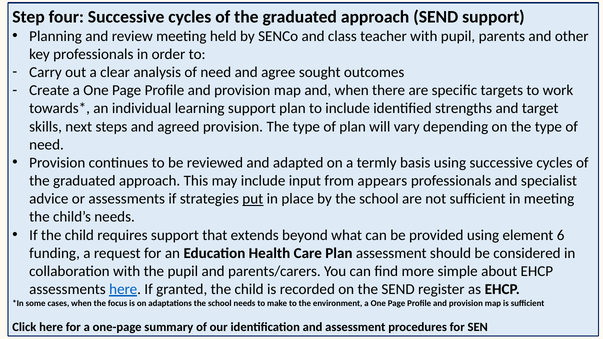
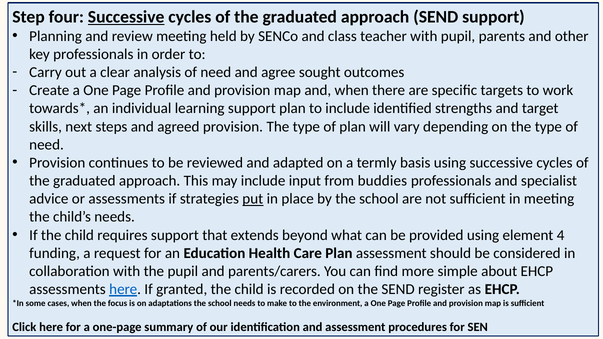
Successive underline: none -> present (126, 17)
appears: appears -> buddies (382, 181)
6: 6 -> 4 (561, 235)
